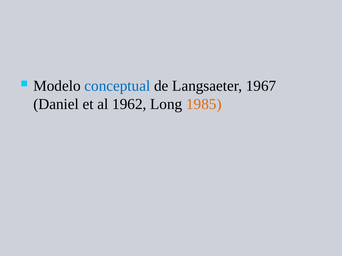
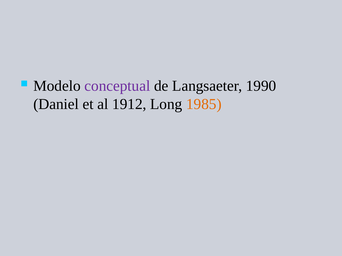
conceptual colour: blue -> purple (117, 86)
1967: 1967 -> 1990 (261, 86)
1962: 1962 -> 1912 (129, 104)
